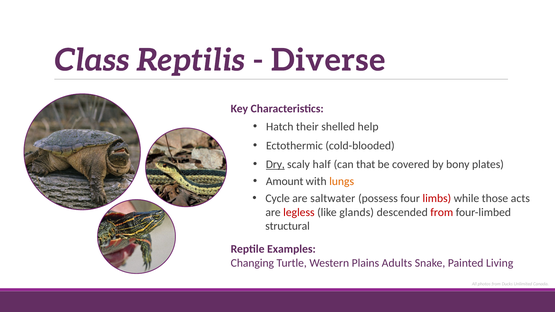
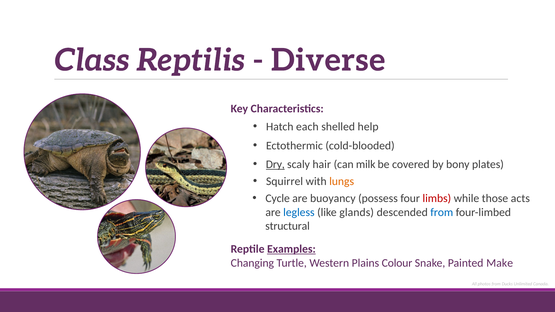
their: their -> each (307, 127)
half: half -> hair (322, 164)
that: that -> milk (366, 164)
Amount: Amount -> Squirrel (285, 181)
saltwater: saltwater -> buoyancy (333, 198)
legless colour: red -> blue (299, 212)
from colour: red -> blue (442, 212)
Examples underline: none -> present (291, 249)
Adults: Adults -> Colour (397, 263)
Living: Living -> Make (500, 263)
